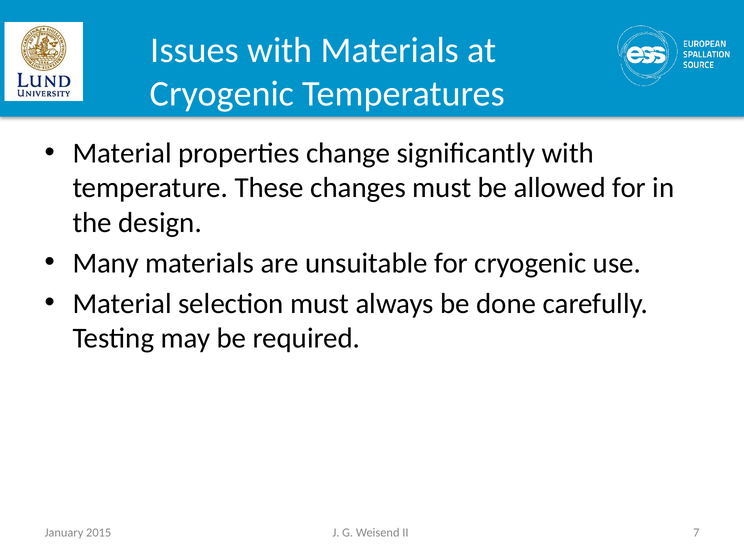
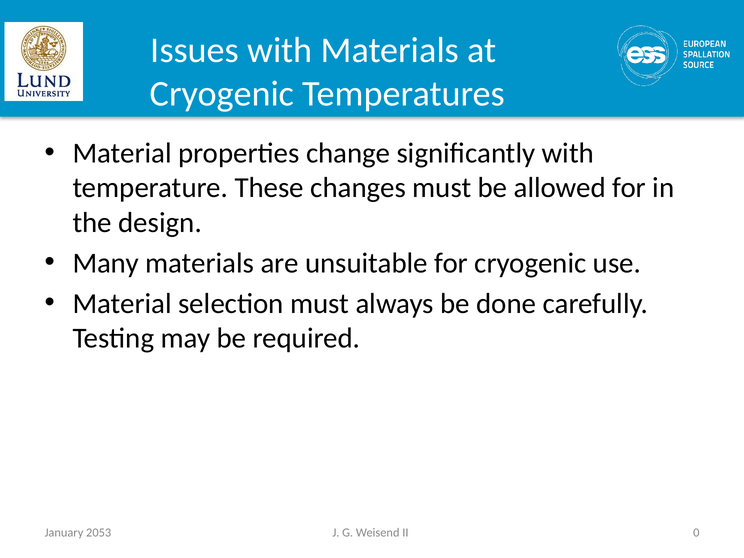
2015: 2015 -> 2053 (99, 533)
7: 7 -> 0 (696, 533)
